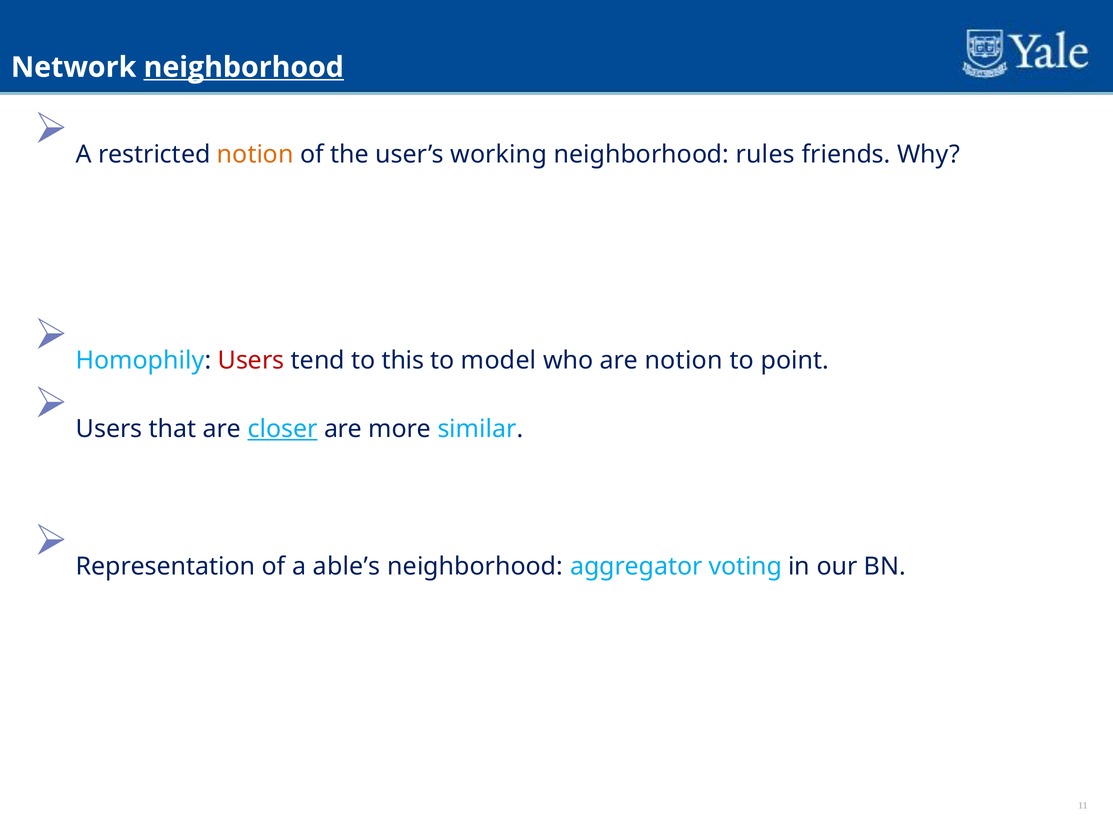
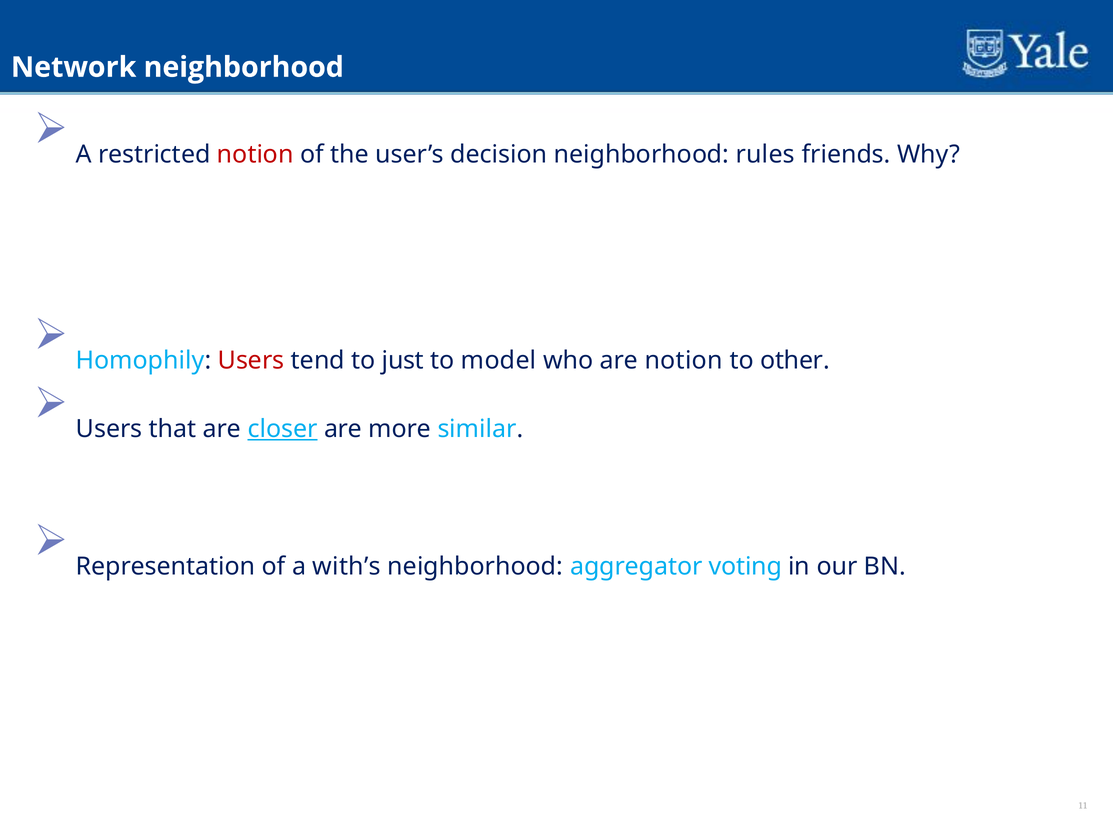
neighborhood underline: present -> none (244, 67)
notion colour: orange -> red (255, 154)
working: working -> decision (499, 154)
this: this -> just (403, 360)
point: point -> other (795, 360)
able’s: able’s -> with’s (347, 566)
